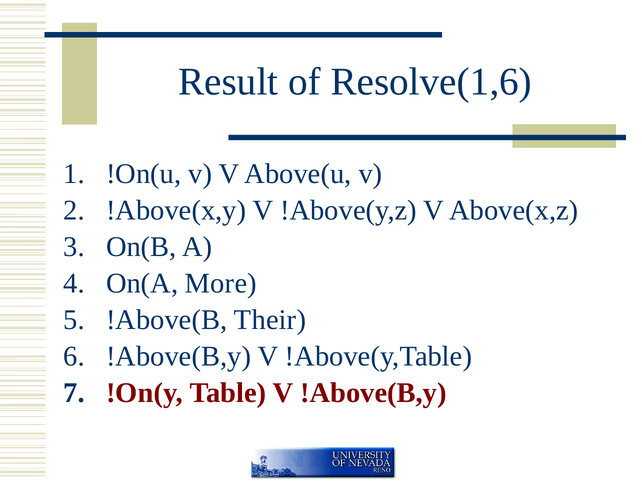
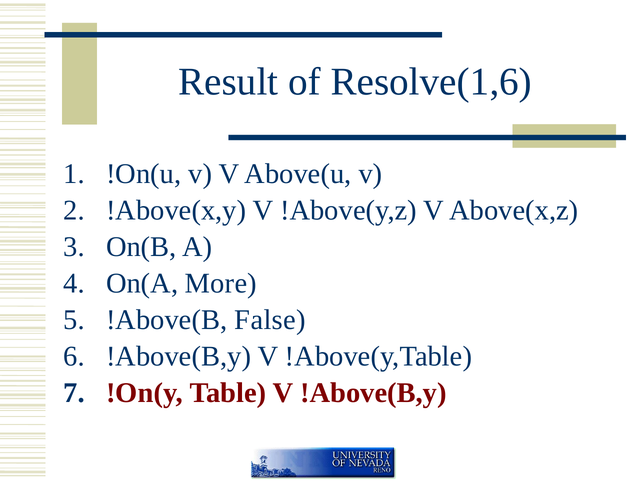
Their: Their -> False (270, 320)
